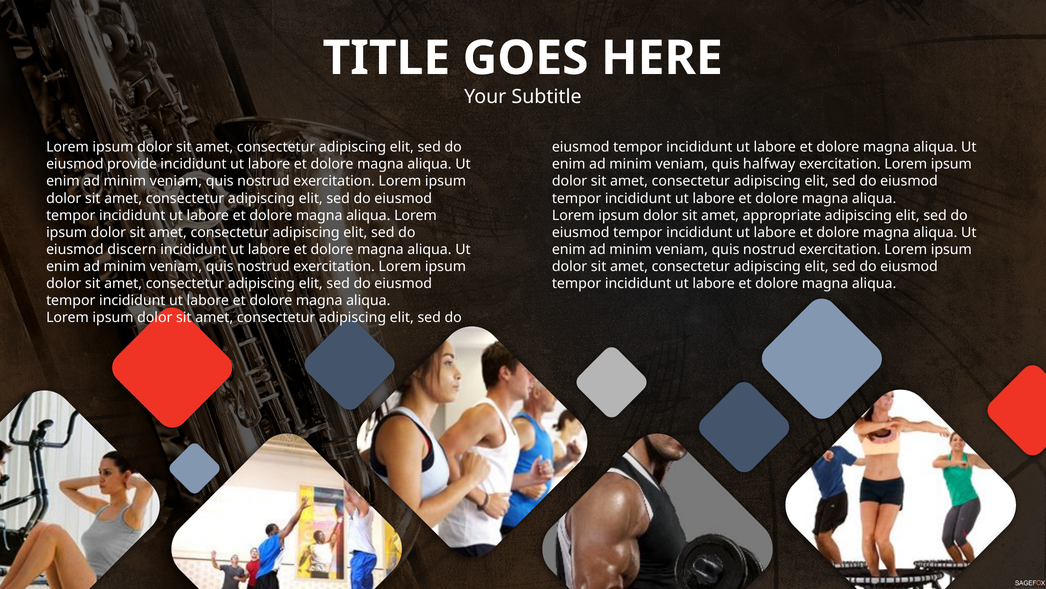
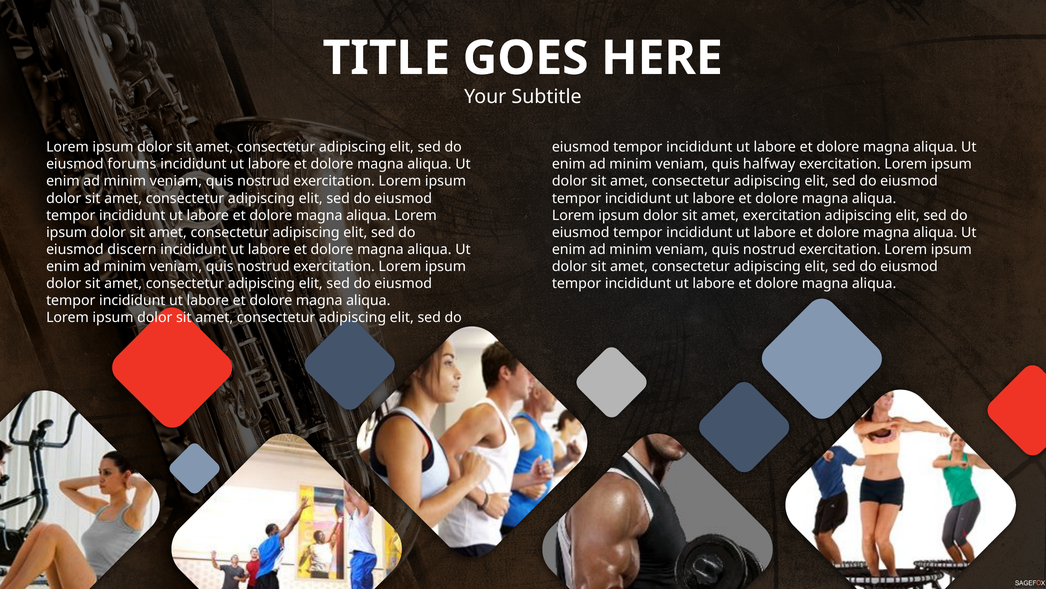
provide: provide -> forums (132, 164)
amet appropriate: appropriate -> exercitation (782, 215)
